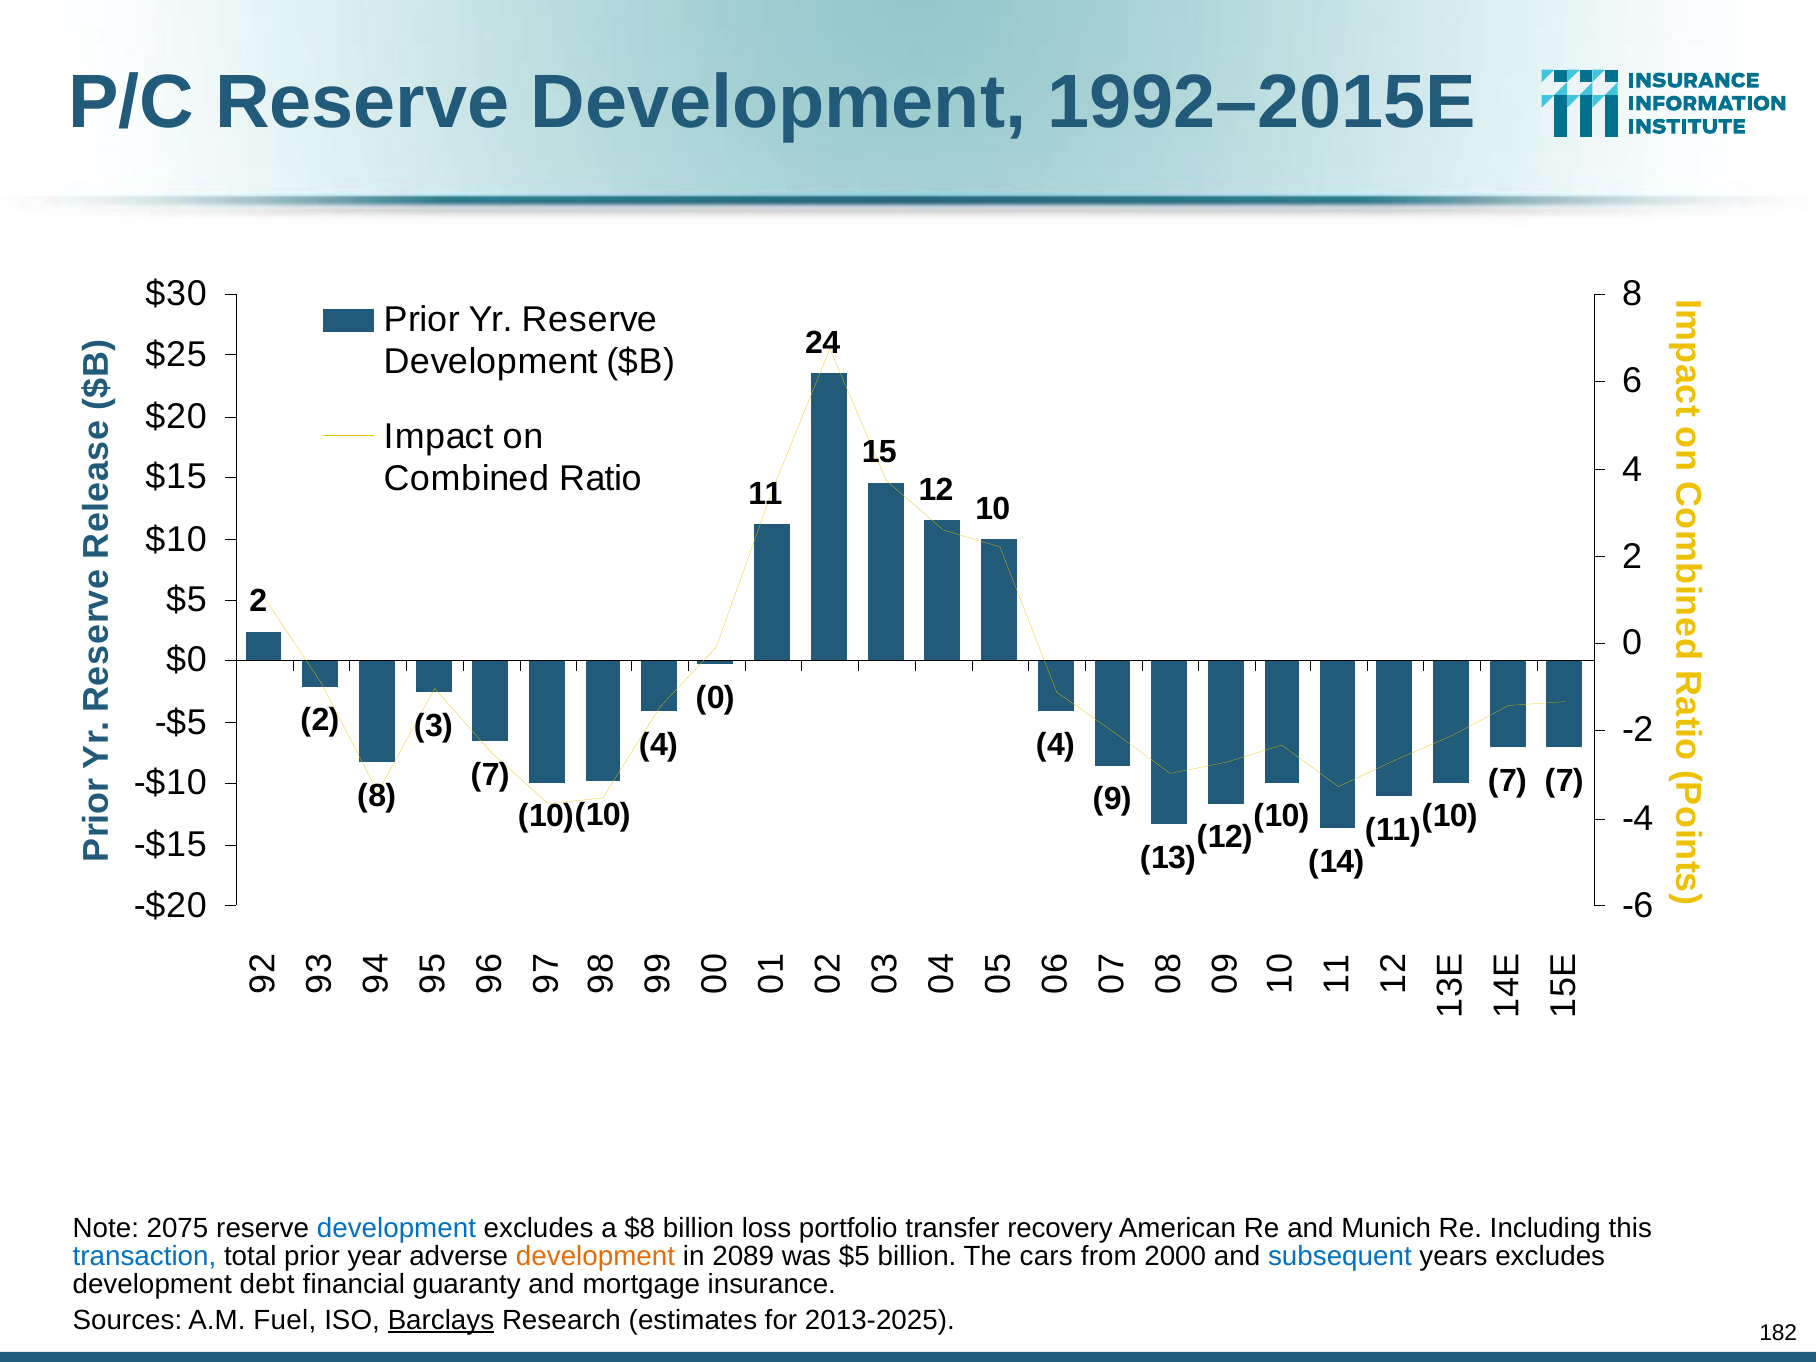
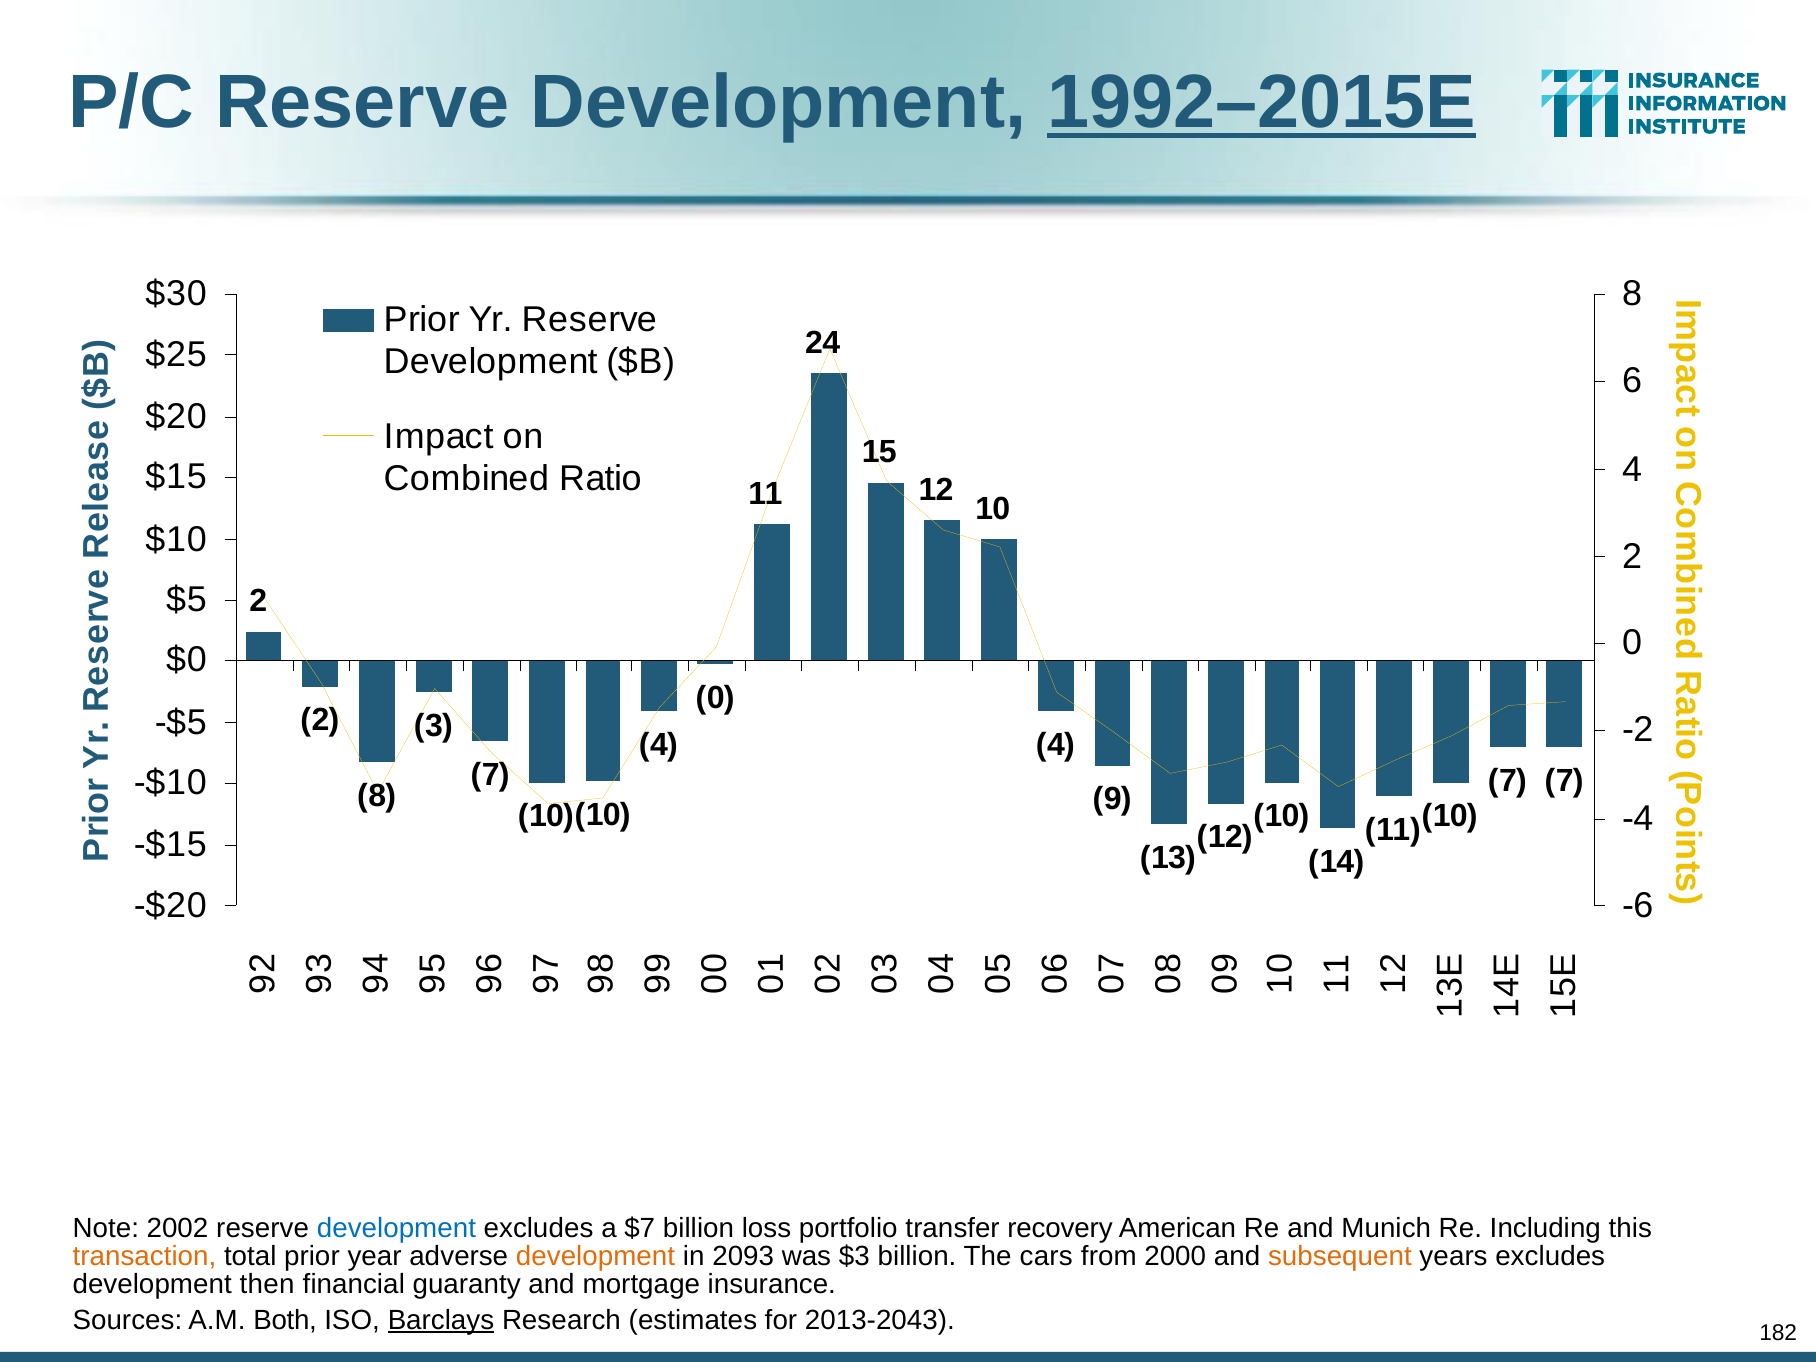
1992–2015E underline: none -> present (1262, 103)
2075: 2075 -> 2002 (177, 1228)
$8: $8 -> $7 (640, 1228)
transaction colour: blue -> orange (144, 1256)
2089: 2089 -> 2093 (743, 1256)
was $5: $5 -> $3 (854, 1256)
subsequent colour: blue -> orange (1340, 1256)
debt: debt -> then (267, 1285)
Fuel: Fuel -> Both (285, 1320)
2013-2025: 2013-2025 -> 2013-2043 (880, 1320)
